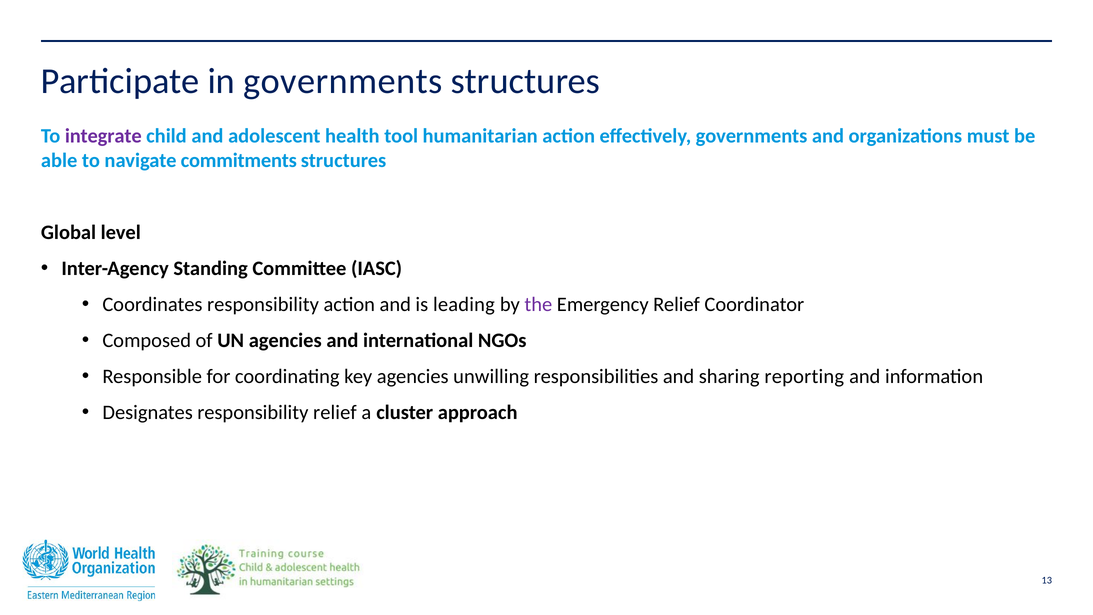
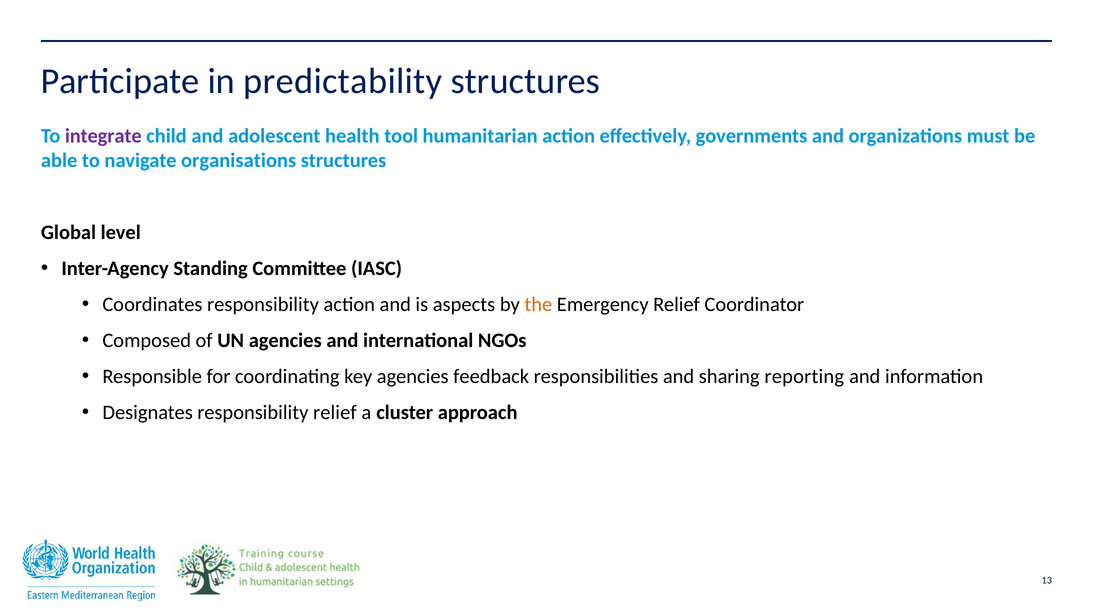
in governments: governments -> predictability (343, 81)
commitments: commitments -> organisations (239, 160)
leading: leading -> aspects (464, 304)
the colour: purple -> orange (538, 304)
unwilling: unwilling -> feedback (491, 376)
